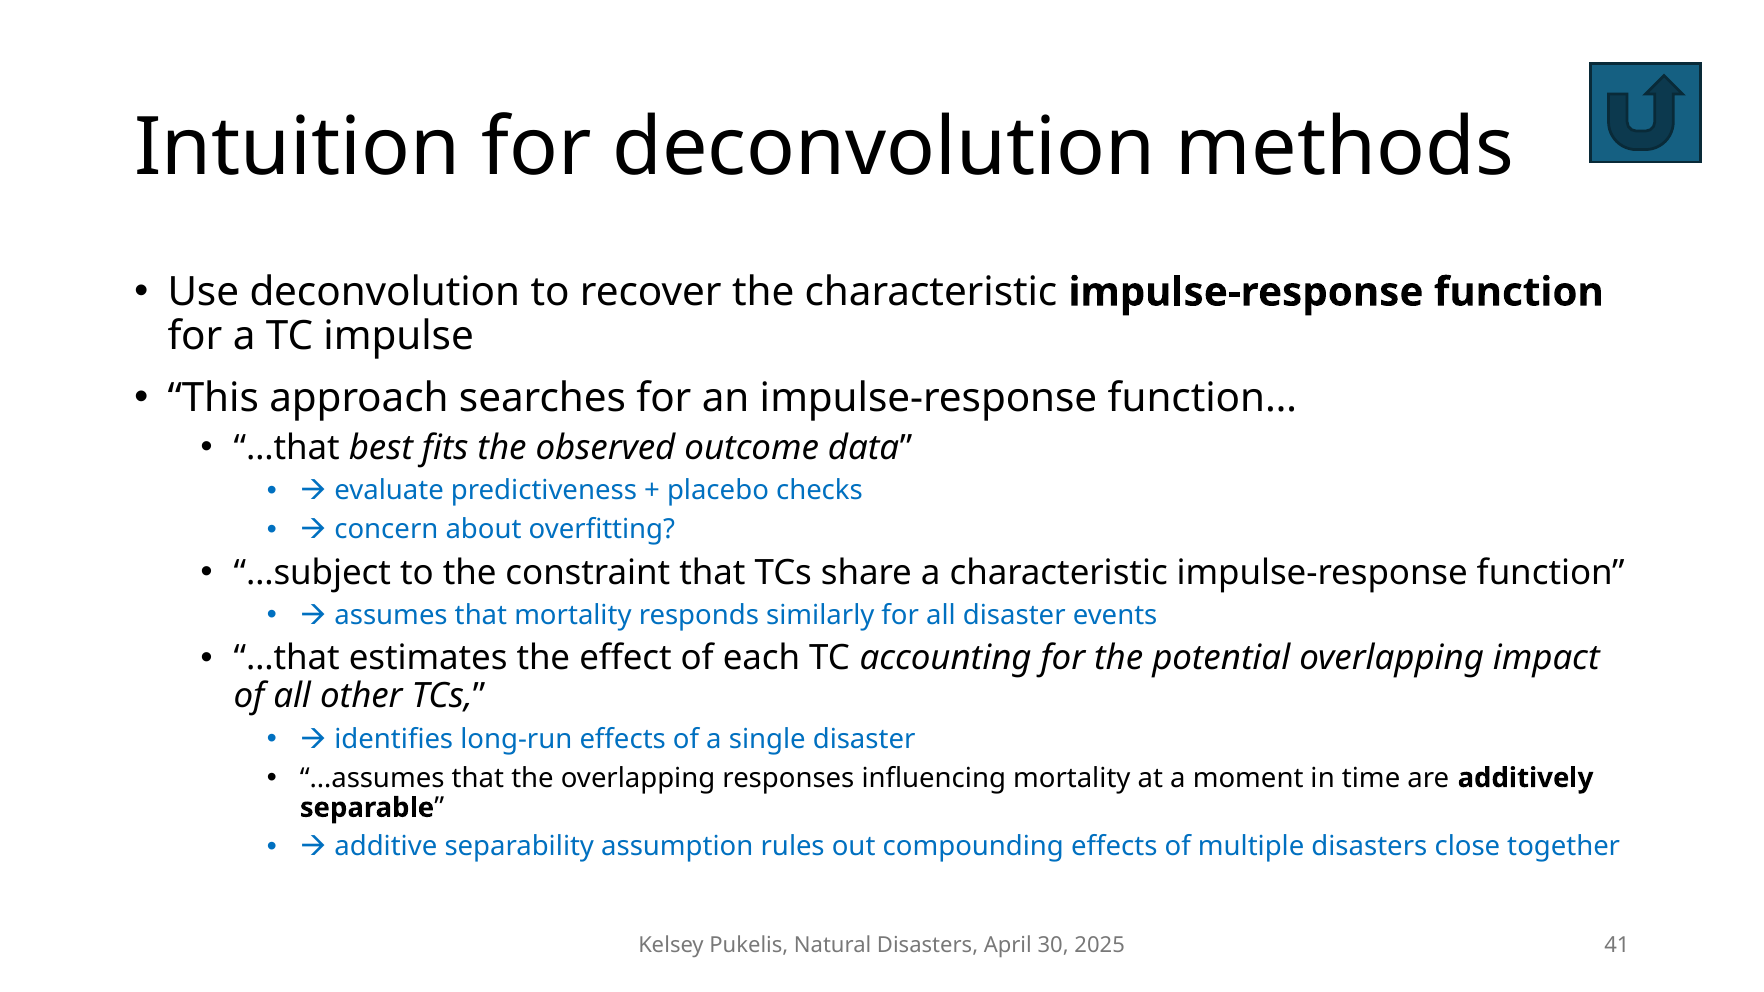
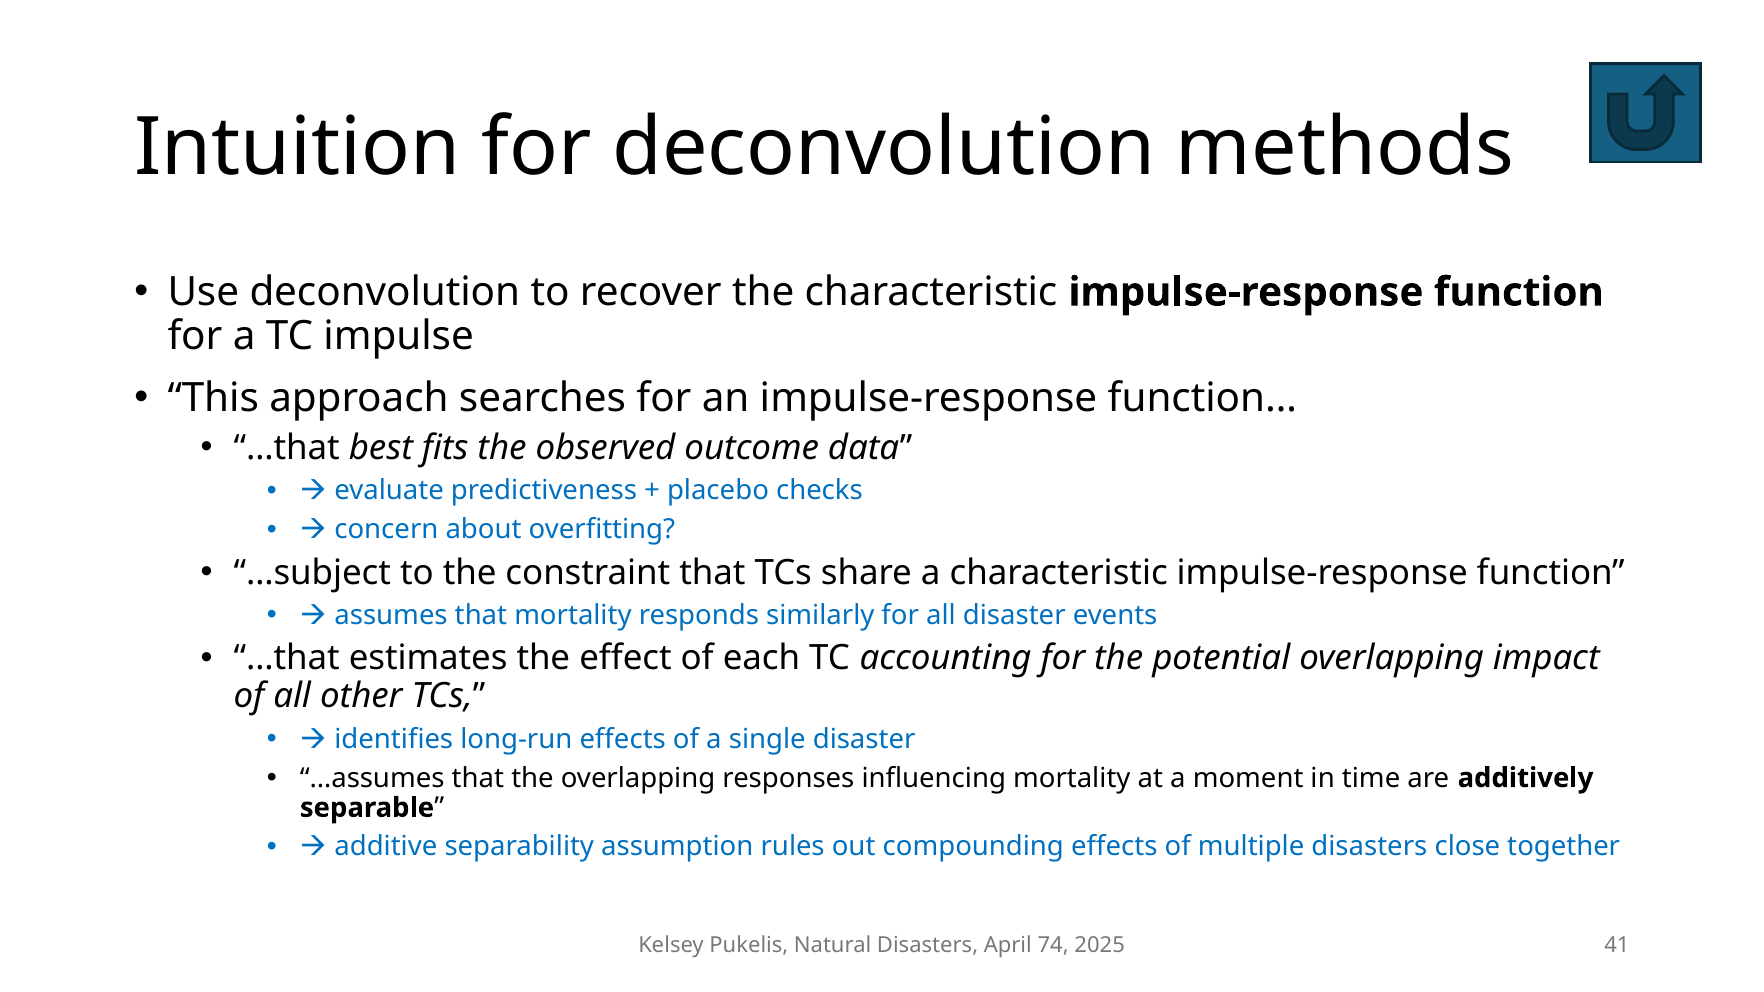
30: 30 -> 74 (1053, 946)
